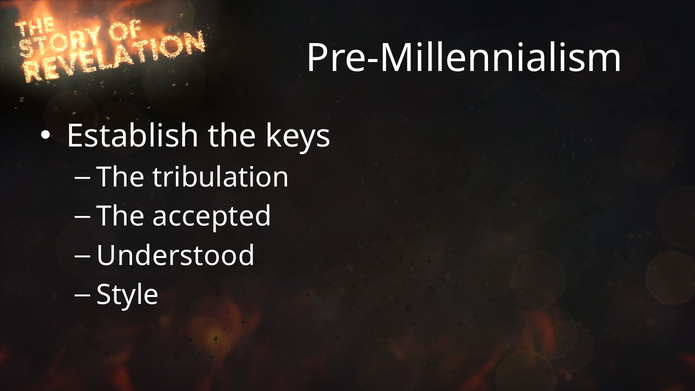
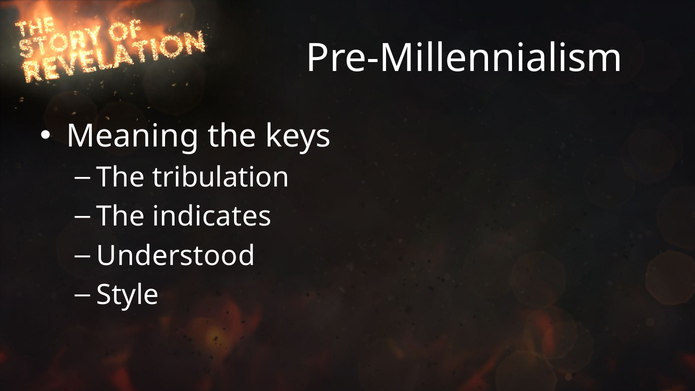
Establish: Establish -> Meaning (133, 136)
accepted: accepted -> indicates (212, 217)
